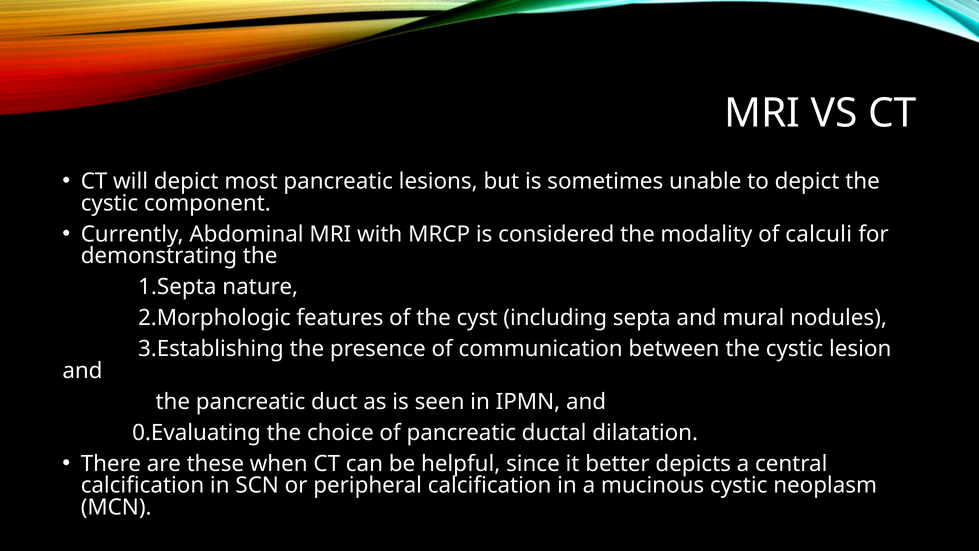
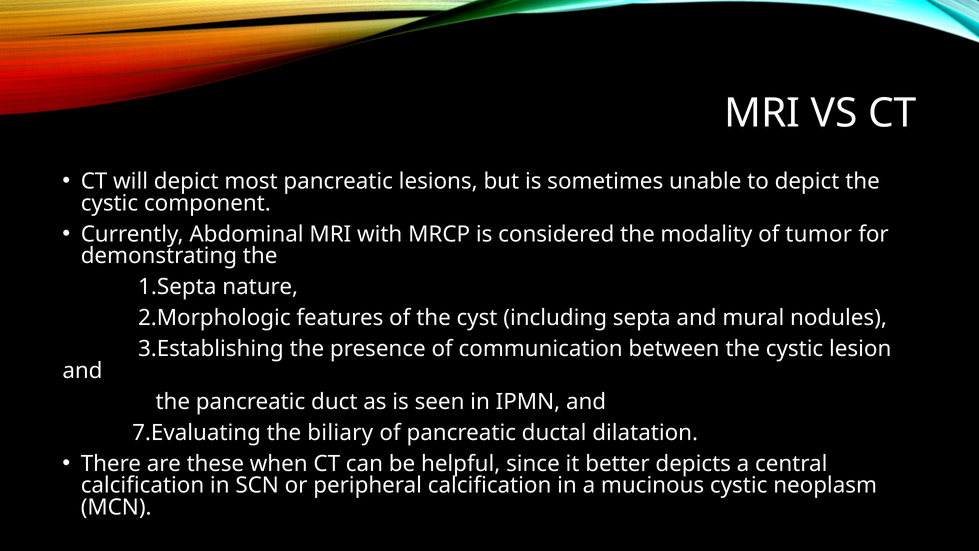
calculi: calculi -> tumor (819, 234)
0.Evaluating: 0.Evaluating -> 7.Evaluating (197, 432)
choice: choice -> biliary (340, 432)
